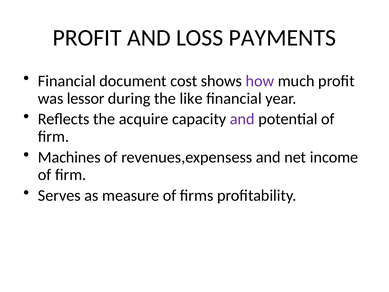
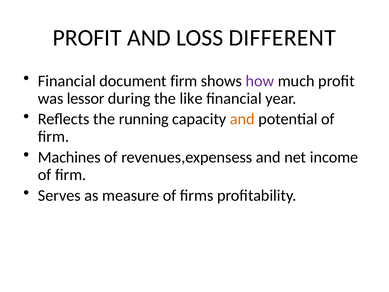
PAYMENTS: PAYMENTS -> DIFFERENT (282, 38)
document cost: cost -> firm (184, 81)
acquire: acquire -> running (144, 119)
and colour: purple -> orange (242, 119)
